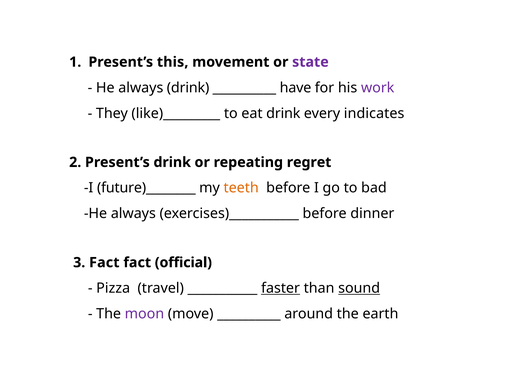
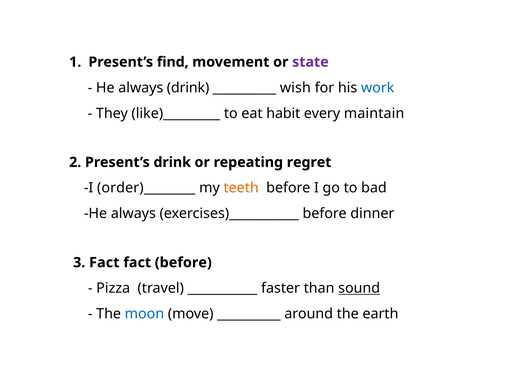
this: this -> find (173, 62)
have: have -> wish (295, 88)
work colour: purple -> blue (378, 88)
eat drink: drink -> habit (283, 113)
indicates: indicates -> maintain (374, 113)
future)________: future)________ -> order)________ (146, 188)
fact official: official -> before (183, 262)
faster underline: present -> none (281, 288)
moon colour: purple -> blue (144, 314)
